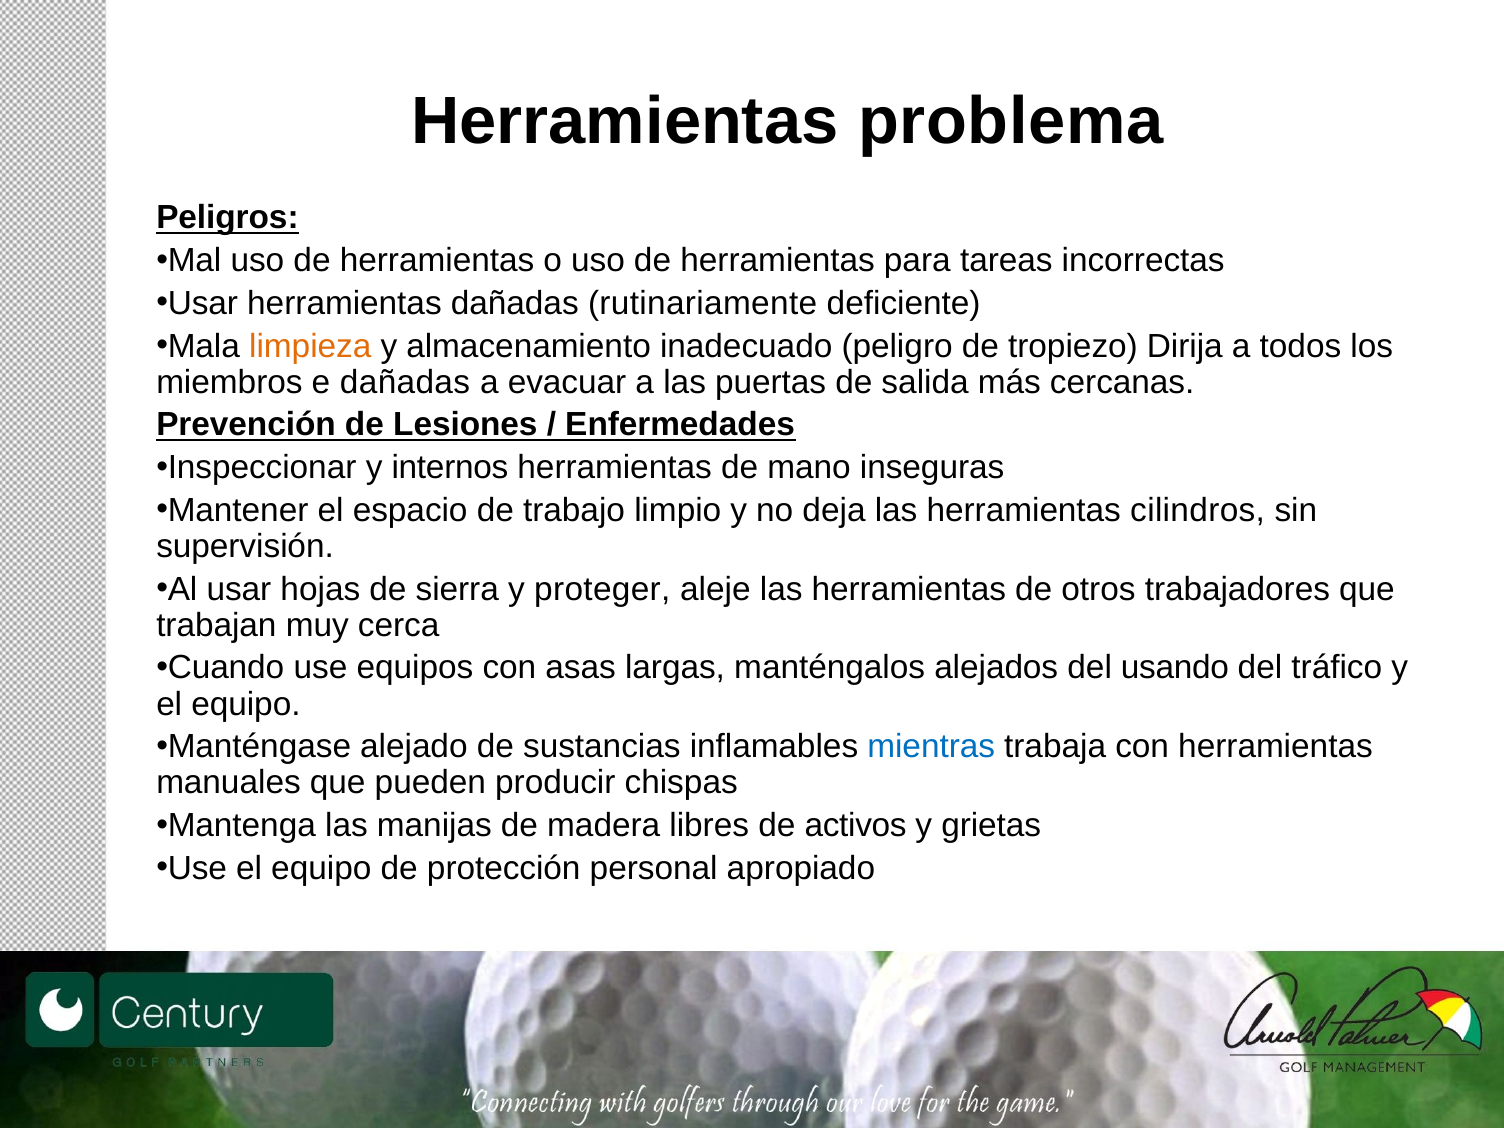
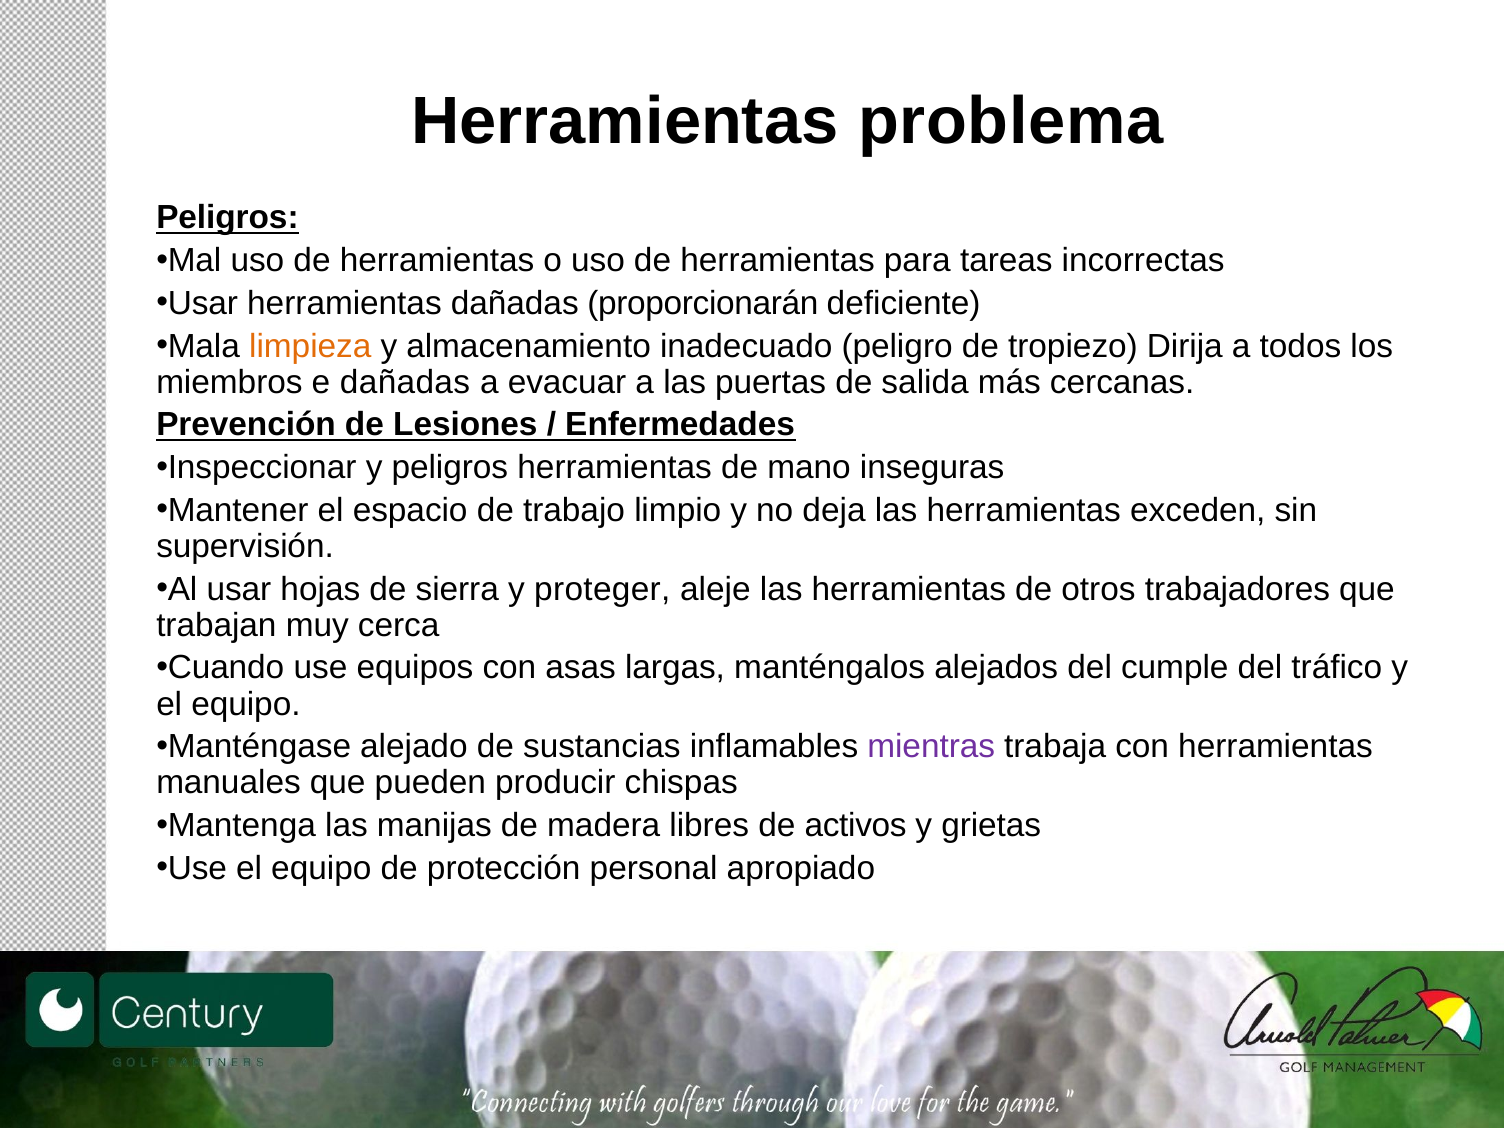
rutinariamente: rutinariamente -> proporcionarán (703, 303)
y internos: internos -> peligros (450, 468)
cilindros: cilindros -> exceden (1198, 510)
usando: usando -> cumple (1175, 668)
mientras colour: blue -> purple (931, 747)
